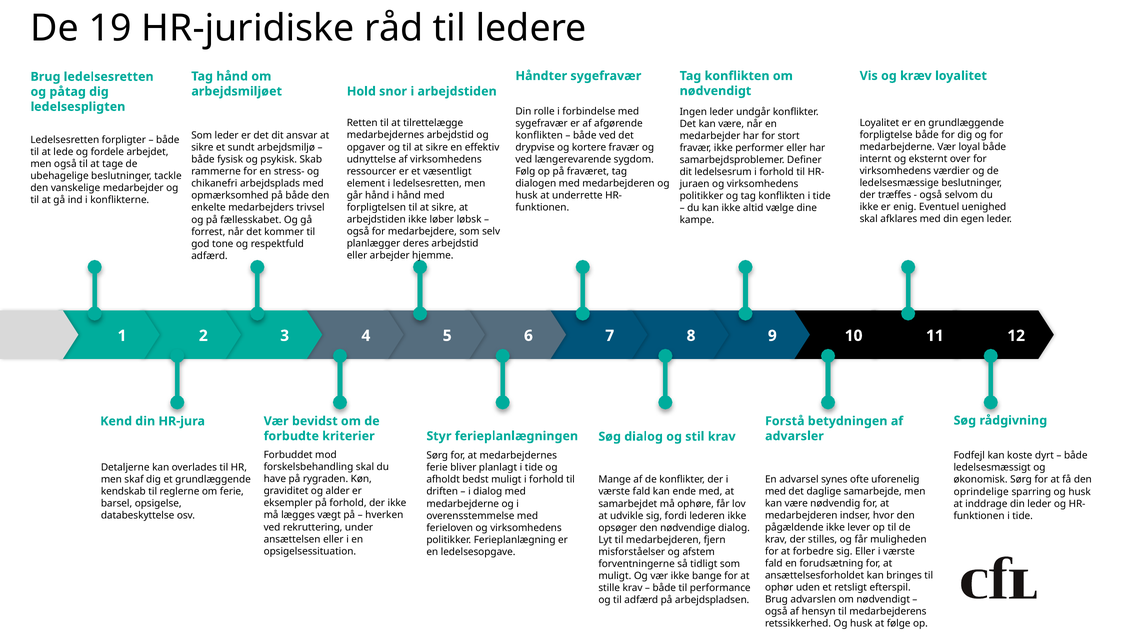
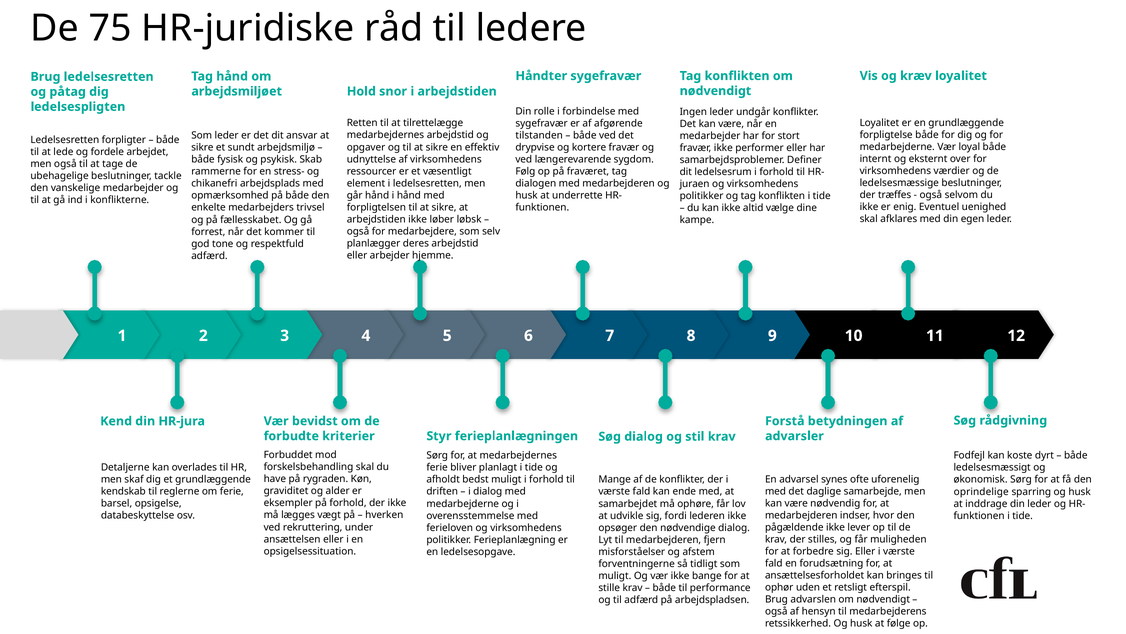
19: 19 -> 75 (110, 28)
konflikten: konflikten -> tilstanden (539, 135)
